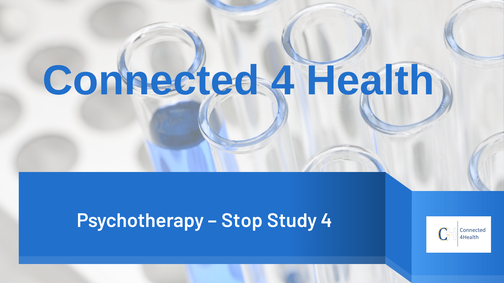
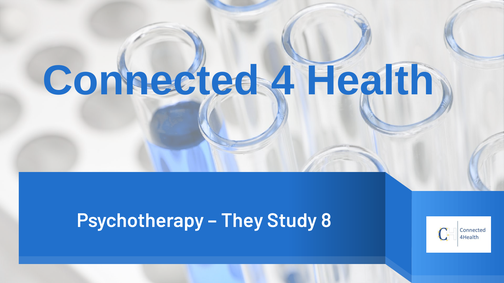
Stop: Stop -> They (242, 221)
Study 4: 4 -> 8 (326, 221)
